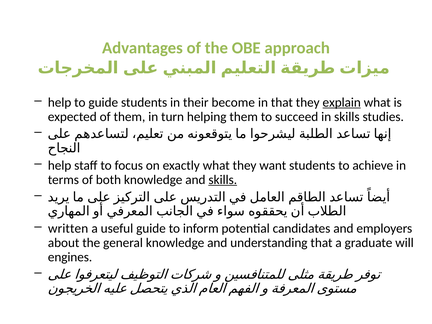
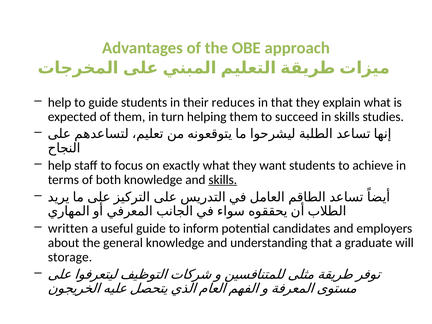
become: become -> reduces (233, 102)
explain underline: present -> none (342, 102)
engines: engines -> storage (70, 257)
